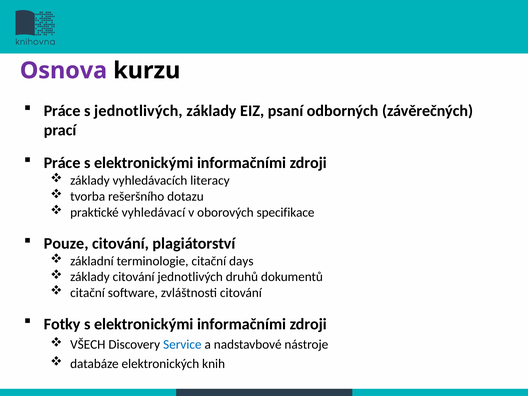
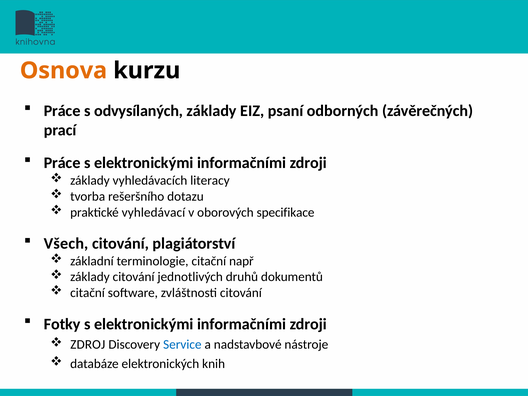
Osnova colour: purple -> orange (63, 71)
s jednotlivých: jednotlivých -> odvysílaných (139, 111)
Pouze: Pouze -> Všech (66, 244)
days: days -> např (241, 261)
VŠECH: VŠECH -> ZDROJ (88, 345)
